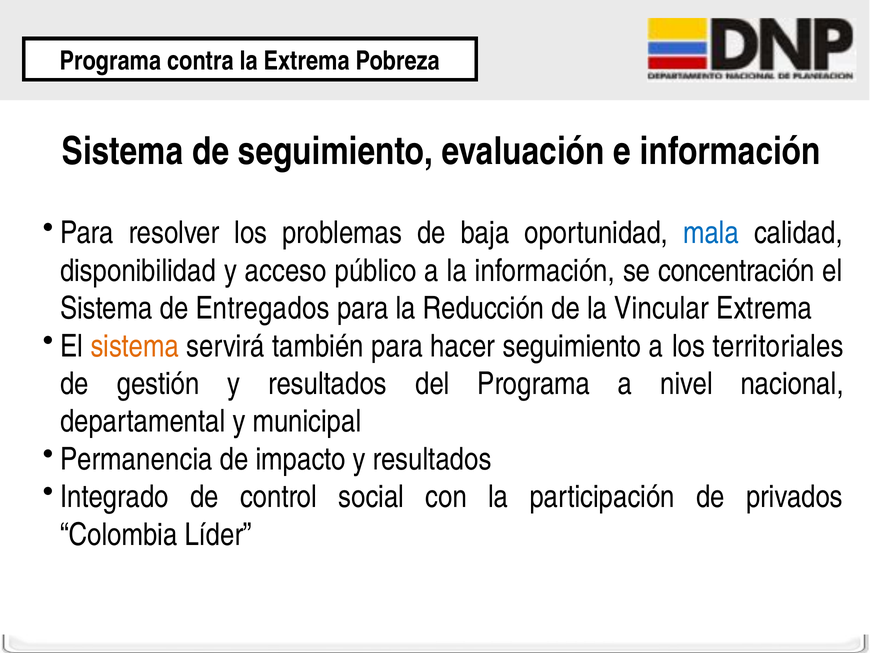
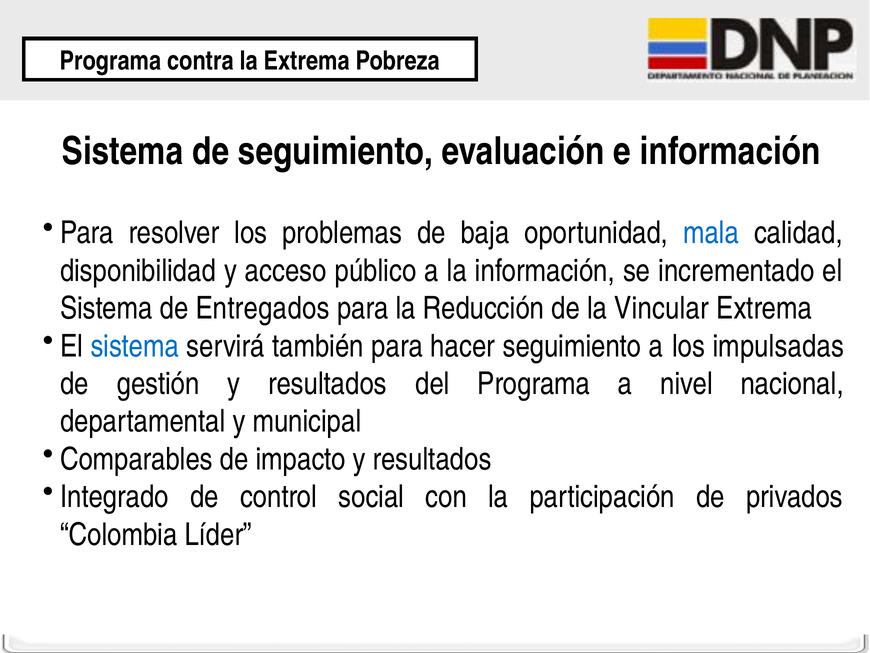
concentración: concentración -> incrementado (736, 271)
sistema colour: orange -> blue (135, 346)
territoriales: territoriales -> impulsadas (778, 346)
Permanencia: Permanencia -> Comparables (136, 459)
